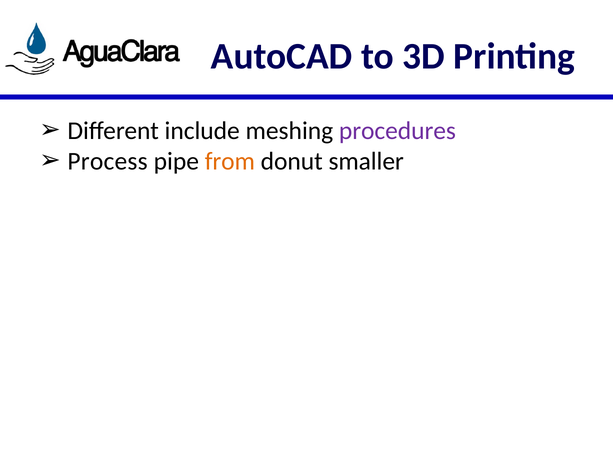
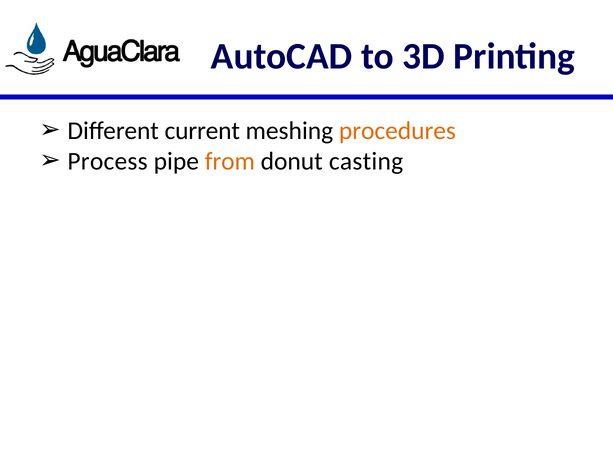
include: include -> current (202, 131)
procedures colour: purple -> orange (397, 131)
smaller: smaller -> casting (366, 161)
